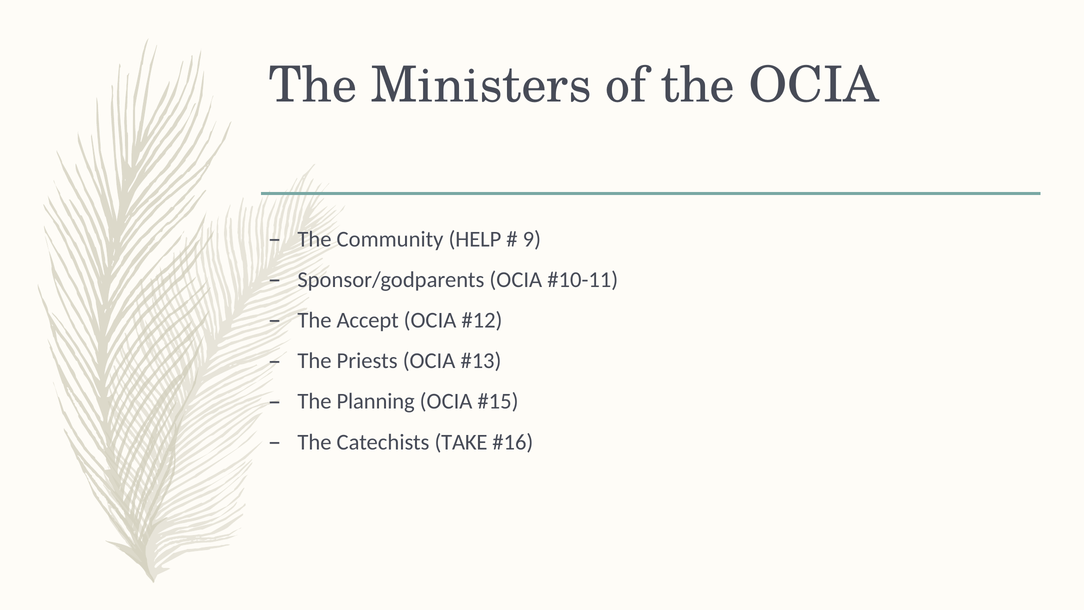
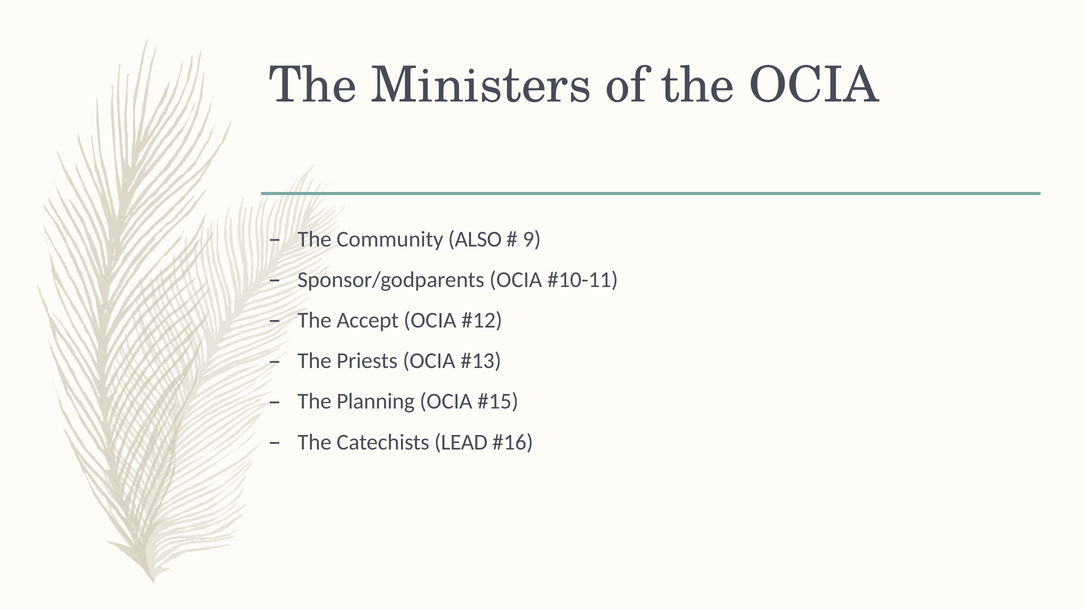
HELP: HELP -> ALSO (475, 239)
TAKE: TAKE -> LEAD (461, 442)
